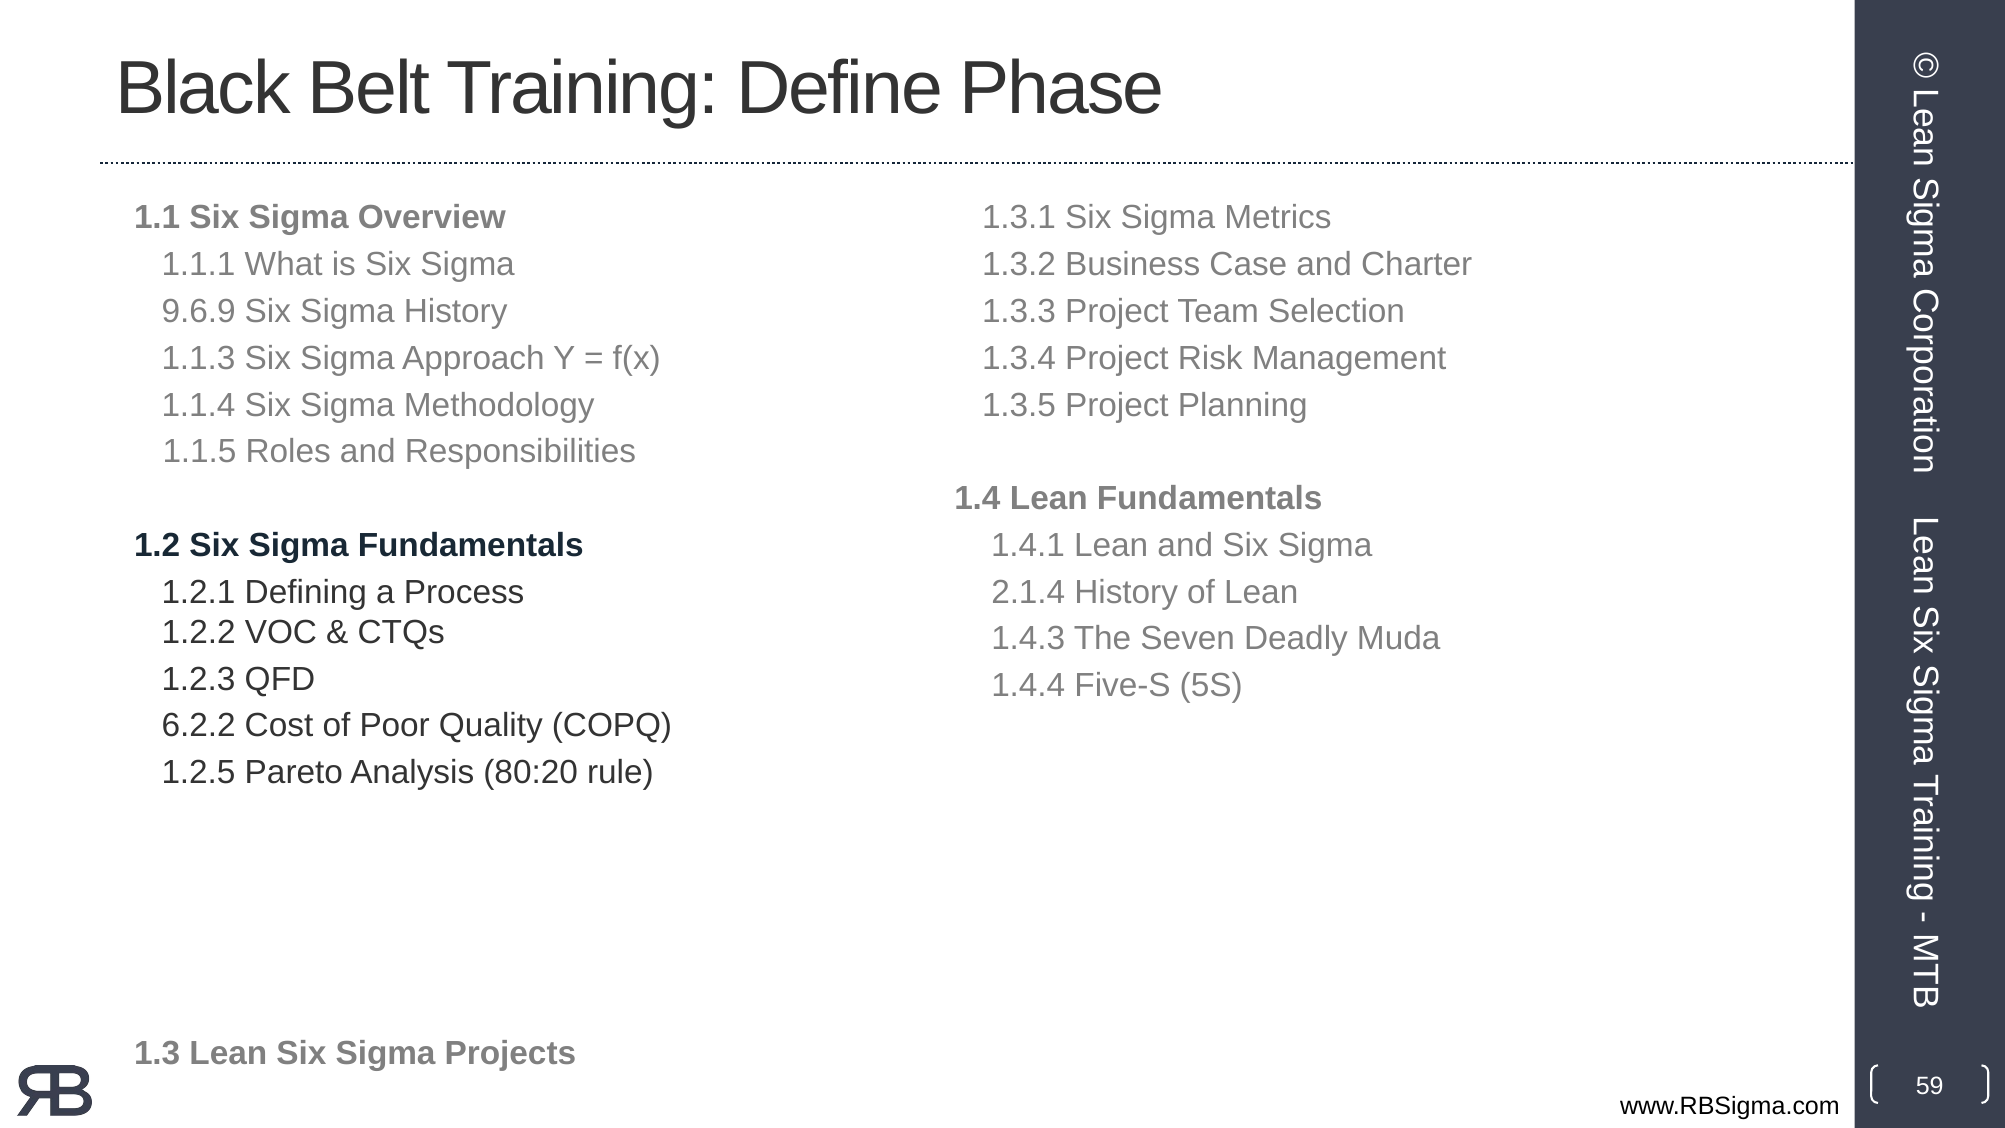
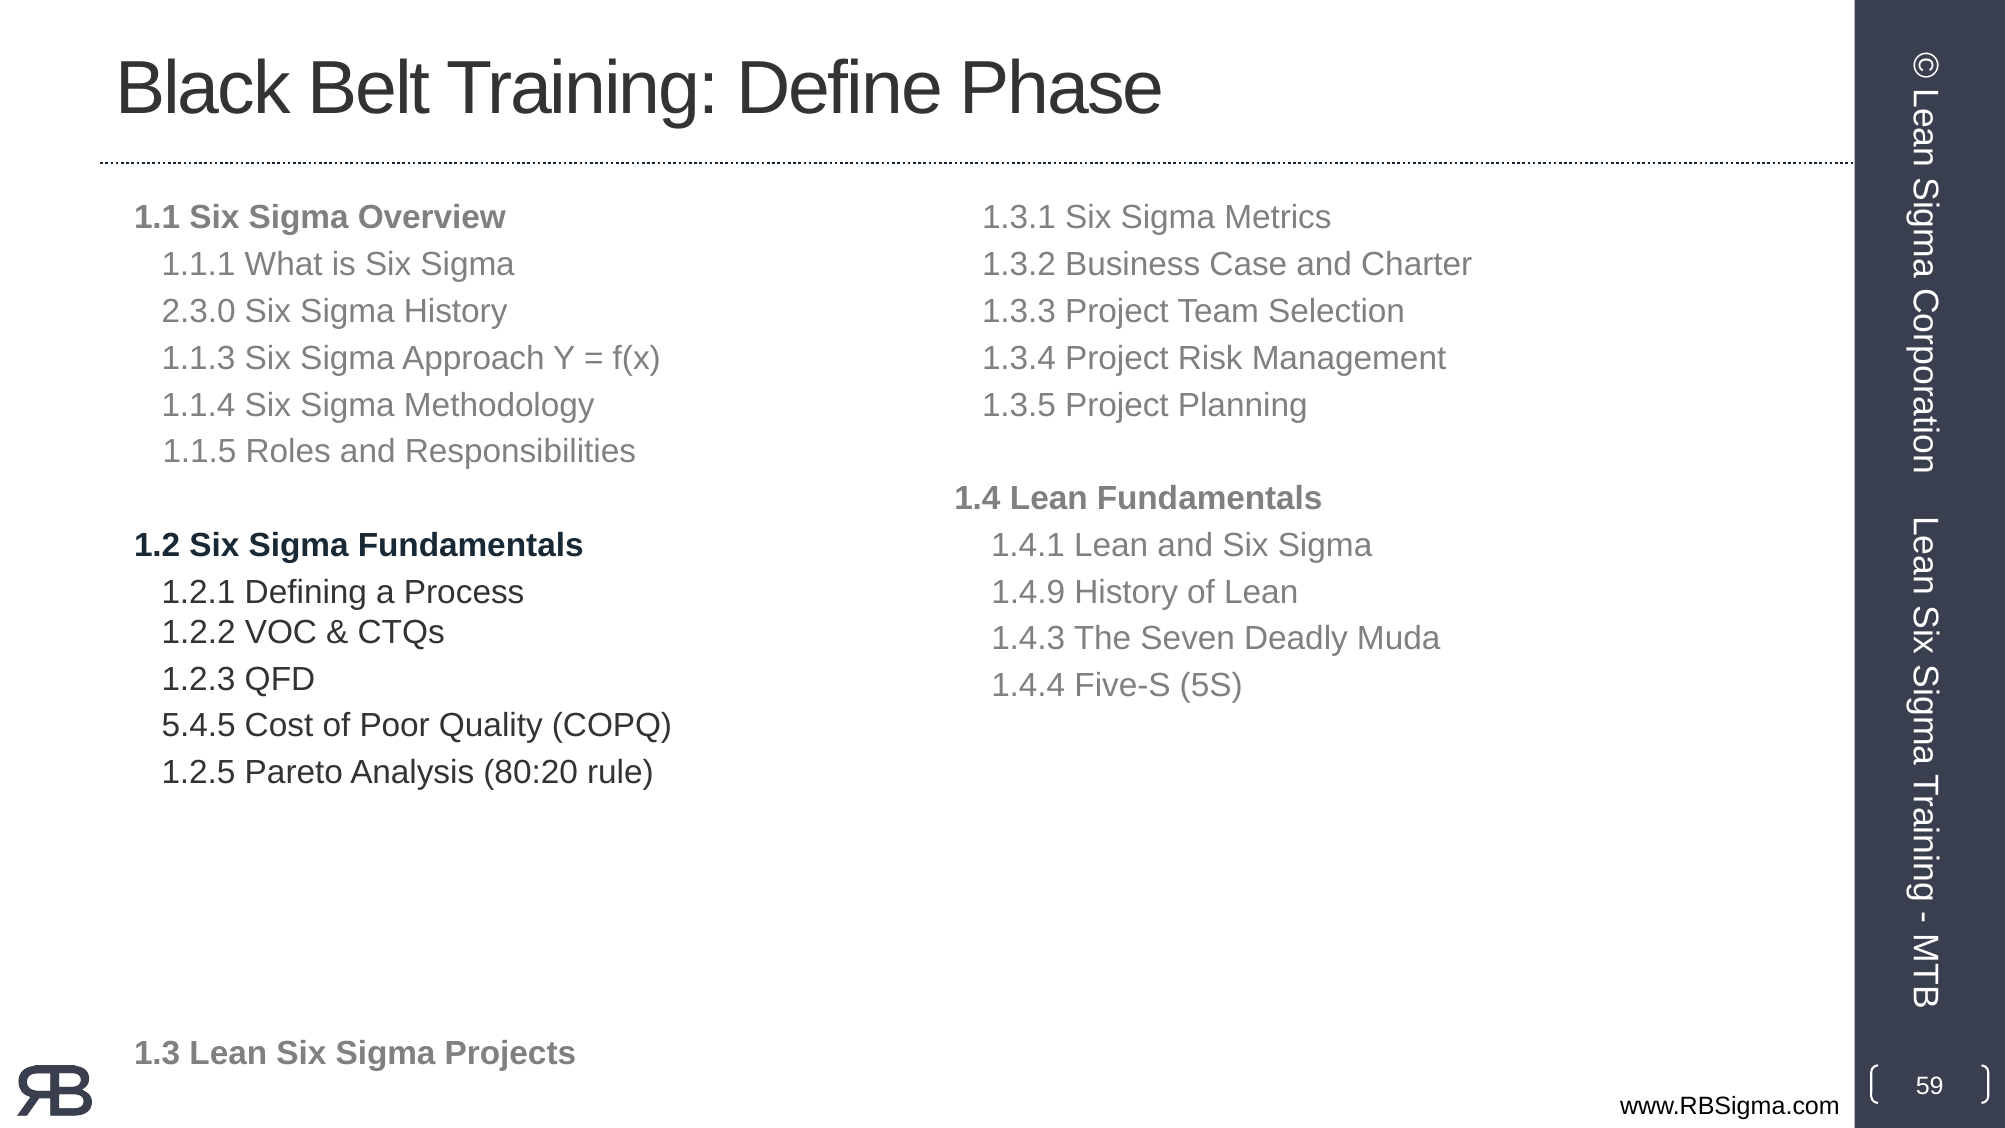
9.6.9: 9.6.9 -> 2.3.0 (199, 311)
2.1.4: 2.1.4 -> 1.4.9 (1028, 592)
6.2.2: 6.2.2 -> 5.4.5 (199, 726)
